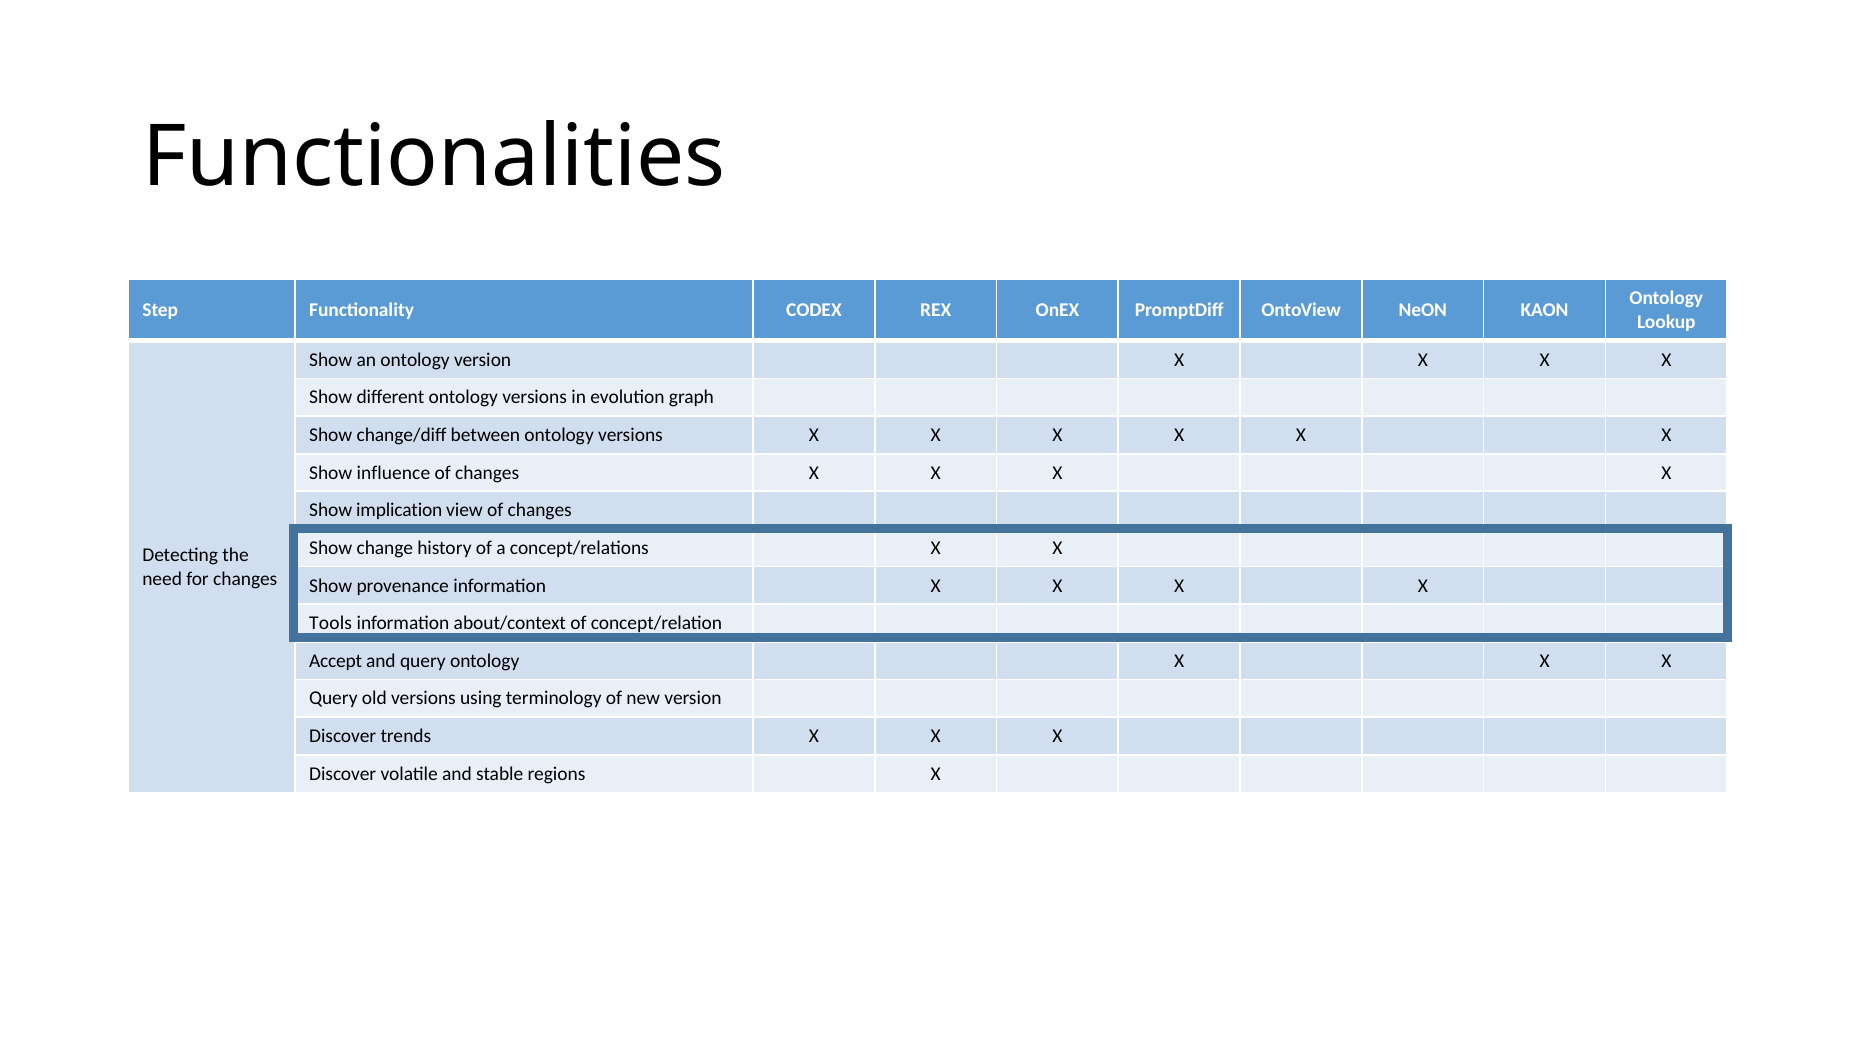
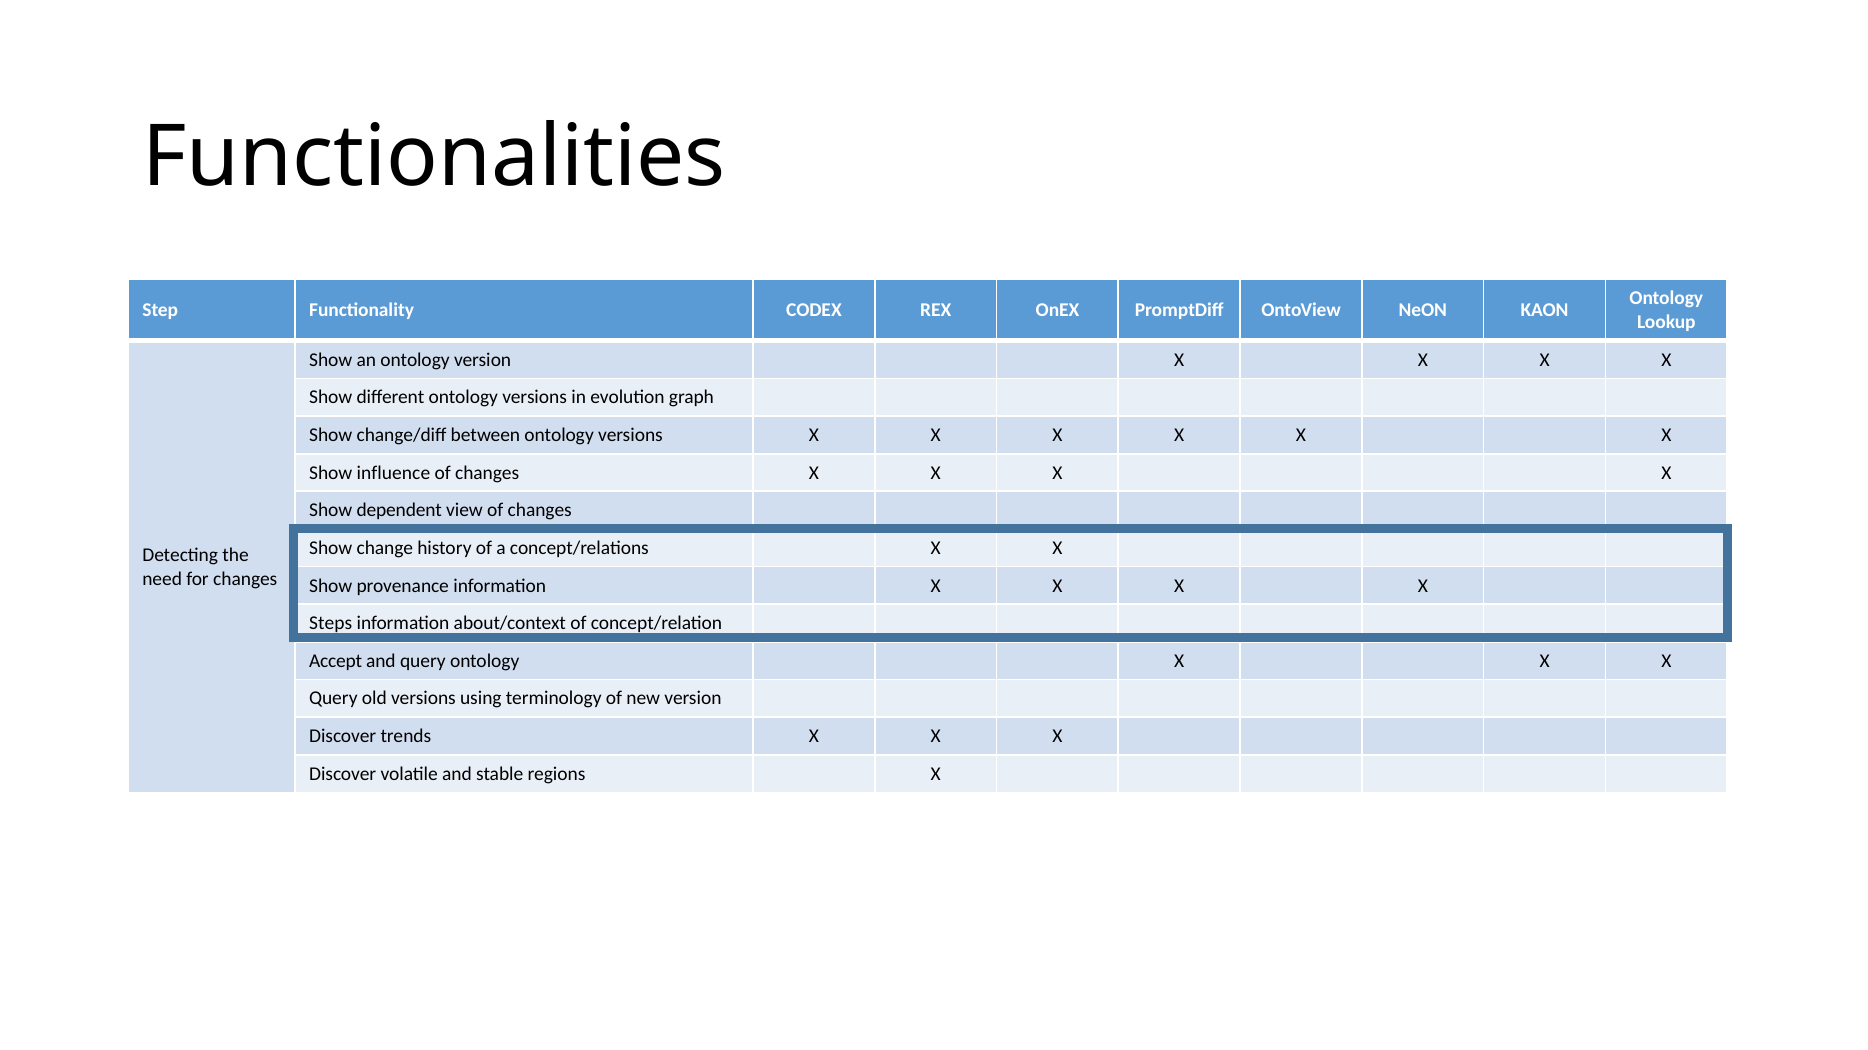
implication: implication -> dependent (399, 511)
Tools: Tools -> Steps (331, 624)
